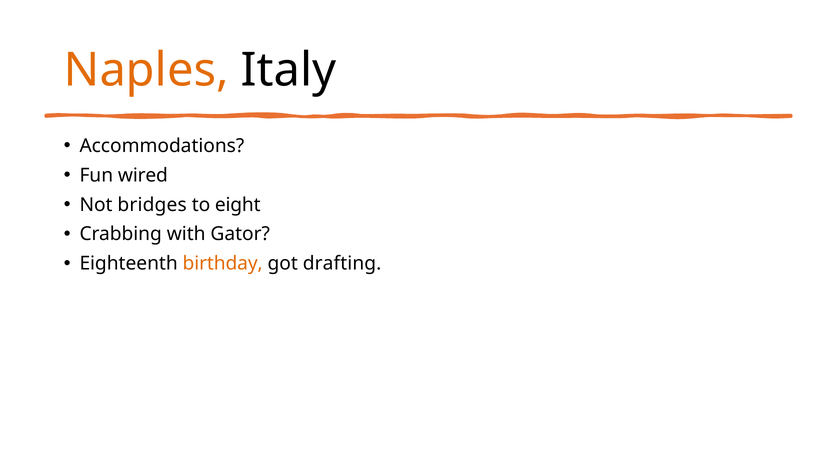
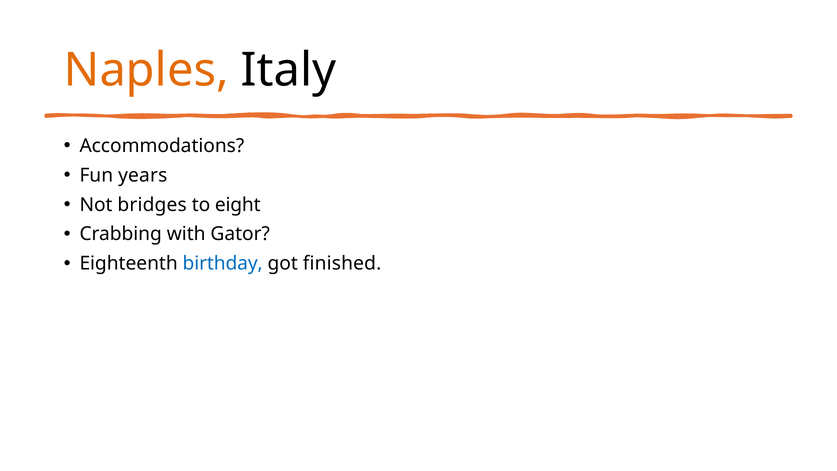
wired: wired -> years (143, 175)
birthday colour: orange -> blue (223, 263)
drafting: drafting -> finished (342, 263)
